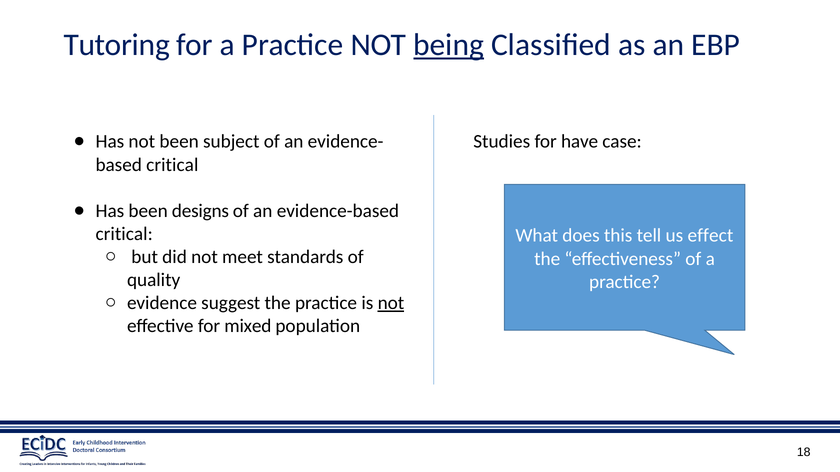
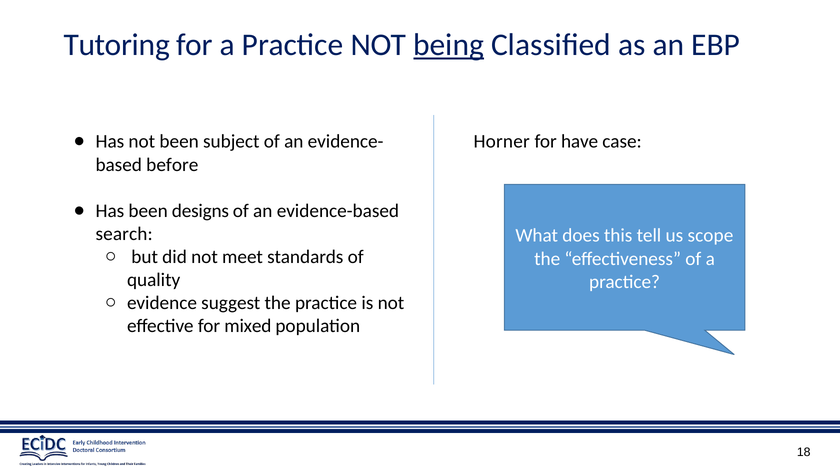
Studies: Studies -> Horner (502, 142)
critical: critical -> before (172, 165)
critical: critical -> search (124, 234)
effect: effect -> scope (710, 236)
not underline: present -> none (391, 303)
